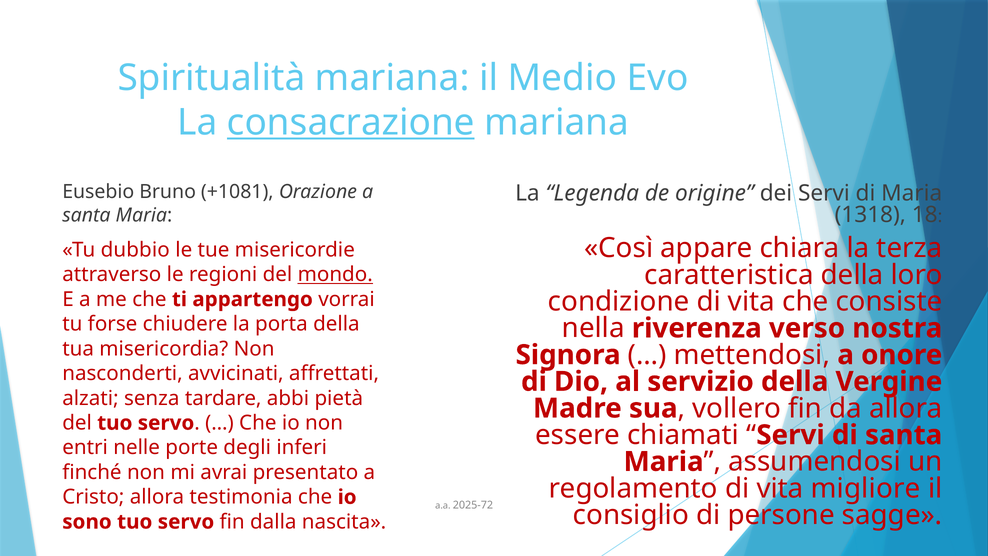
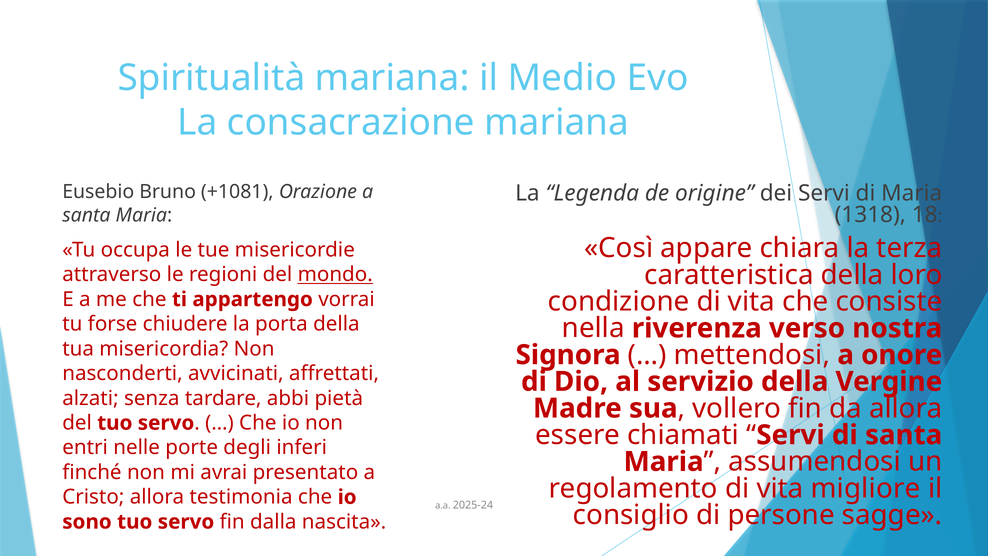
consacrazione underline: present -> none (351, 122)
dubbio: dubbio -> occupa (135, 250)
2025-72: 2025-72 -> 2025-24 (473, 505)
